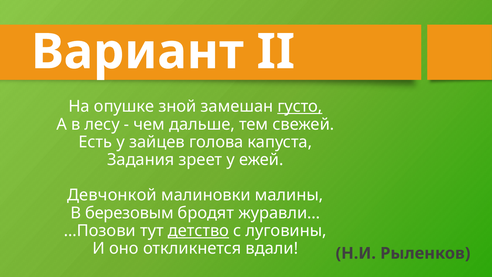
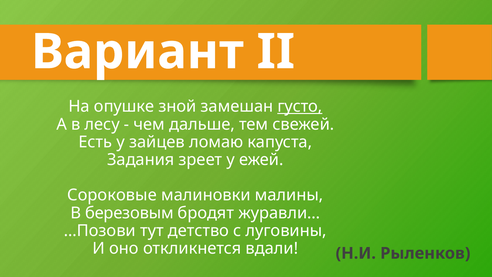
голова: голова -> ломаю (216, 142)
Девчонкой: Девчонкой -> Сороковые (112, 195)
детство underline: present -> none (198, 230)
